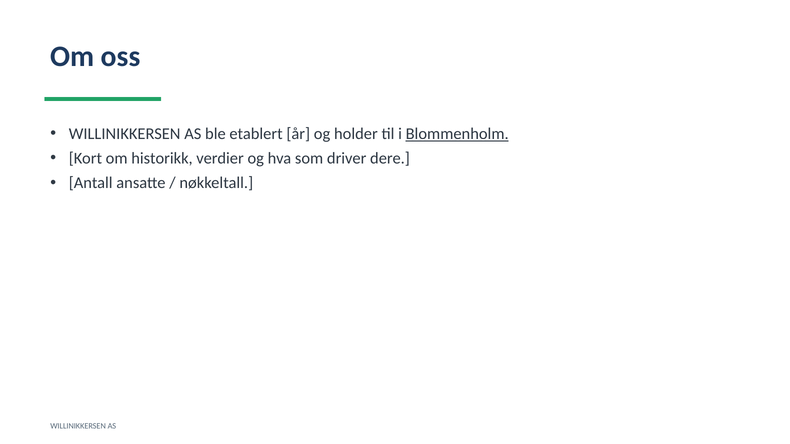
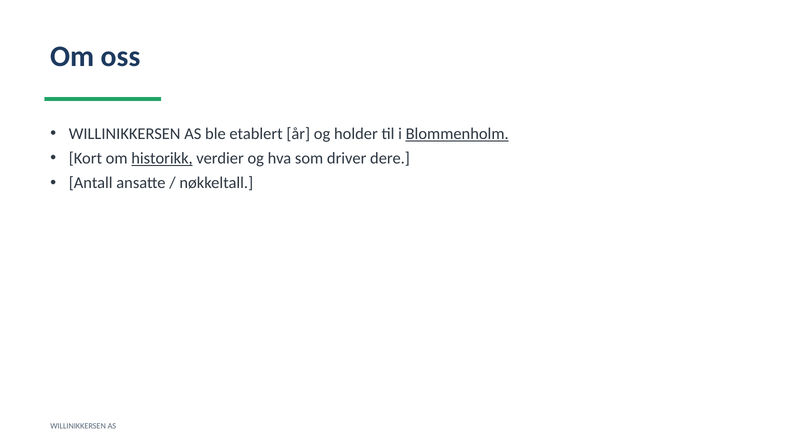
historikk underline: none -> present (162, 159)
